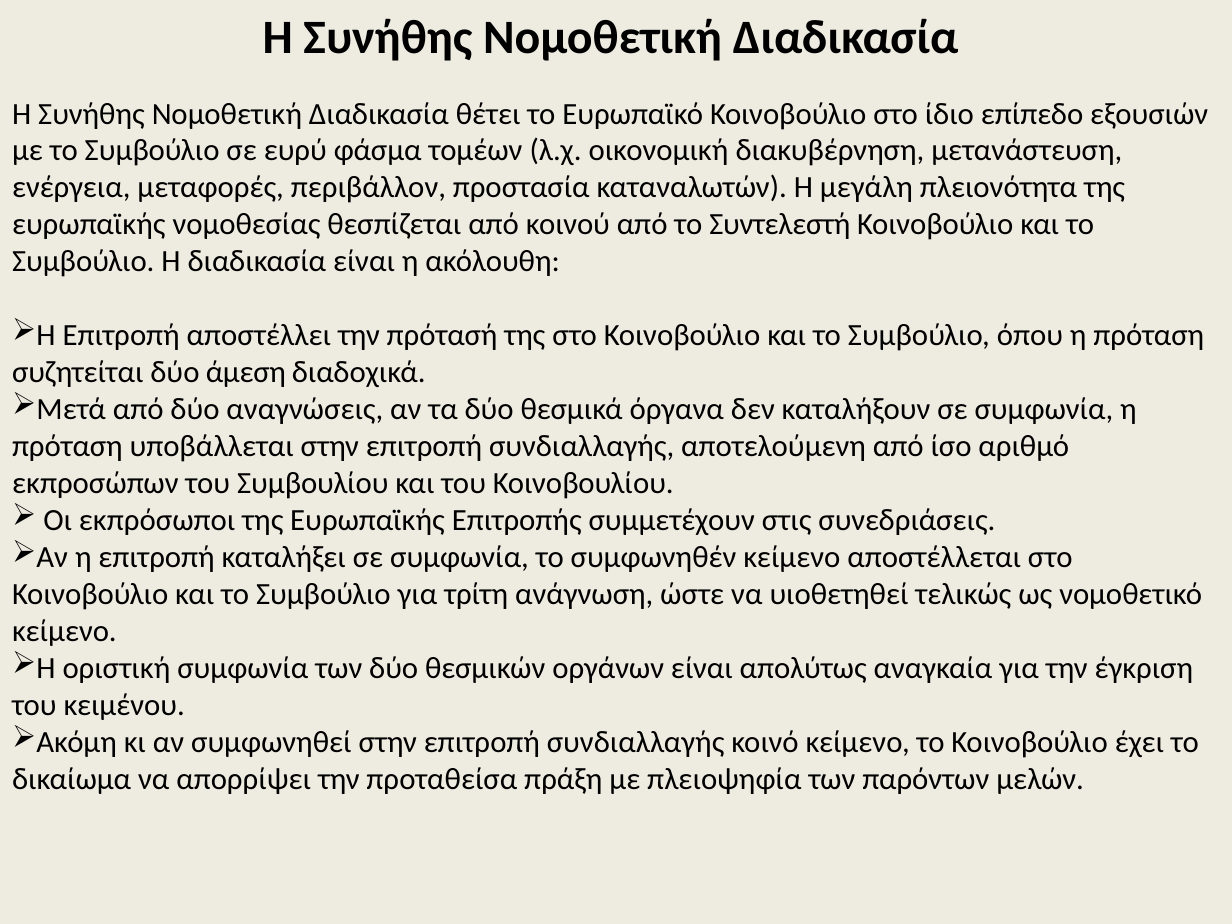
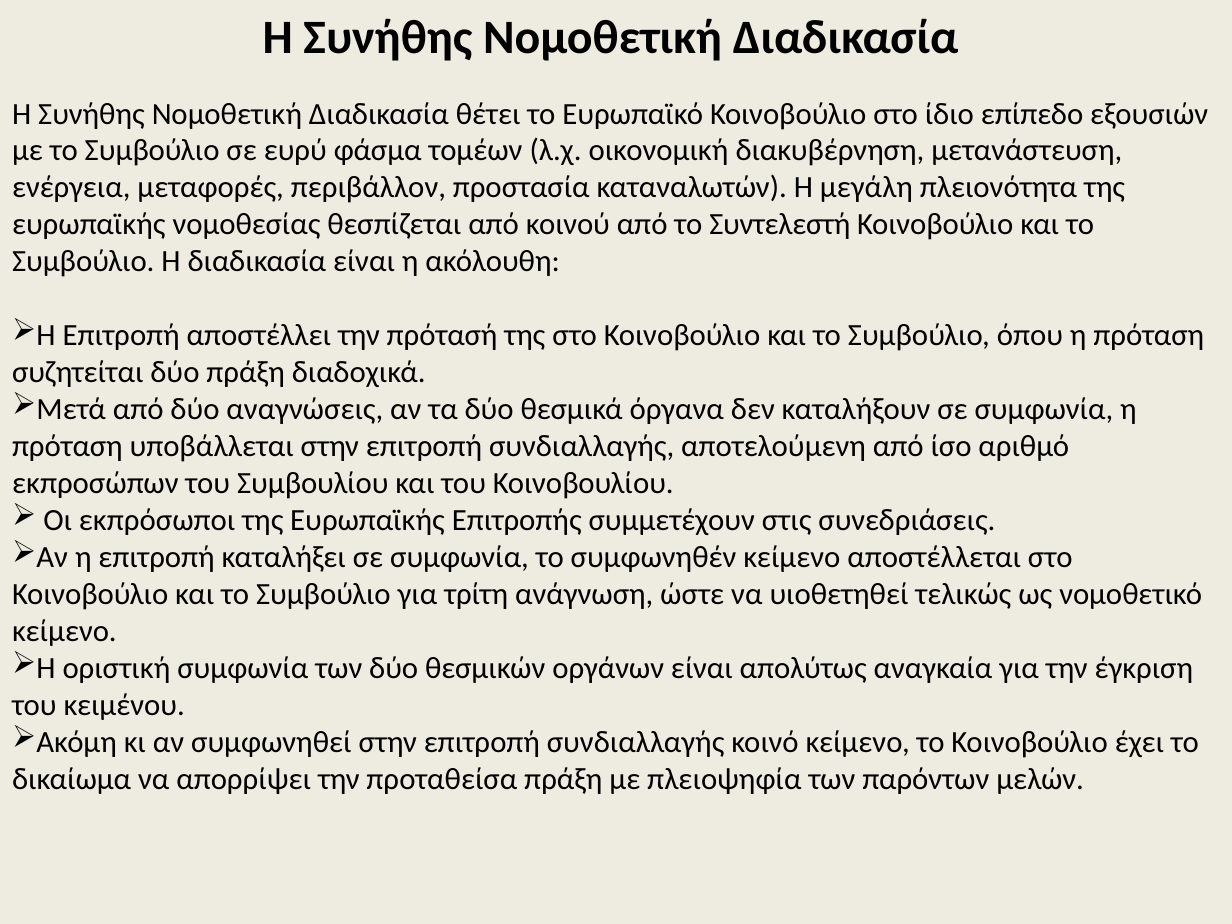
δύο άμεση: άμεση -> πράξη (246, 373)
